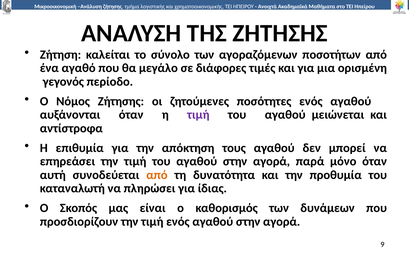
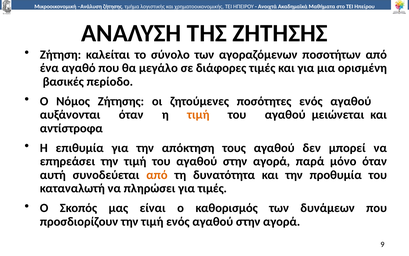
γεγονός: γεγονός -> βασικές (63, 81)
τιµή colour: purple -> orange (198, 115)
για ίδιας: ίδιας -> τιµές (212, 188)
